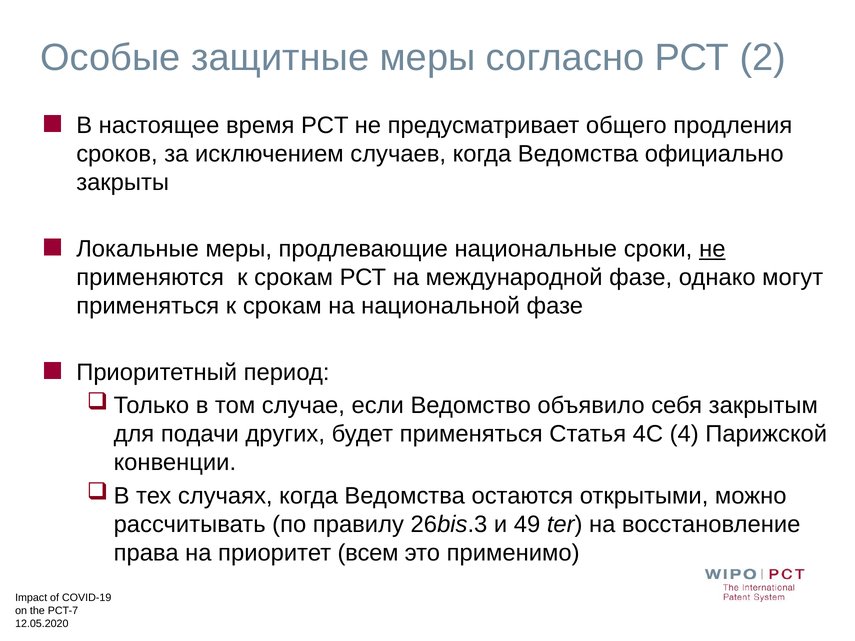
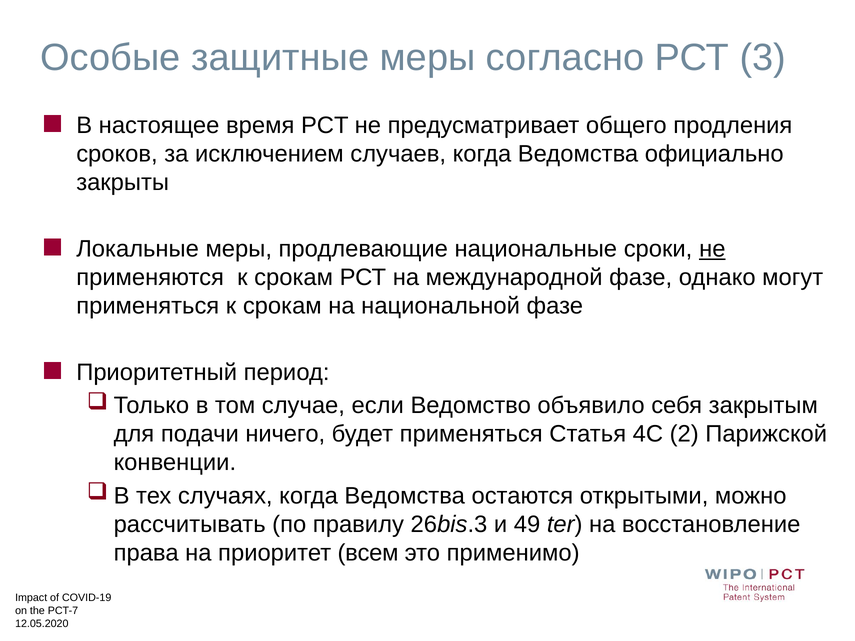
2: 2 -> 3 (763, 58)
других: других -> ничего (285, 434)
4: 4 -> 2 (684, 434)
